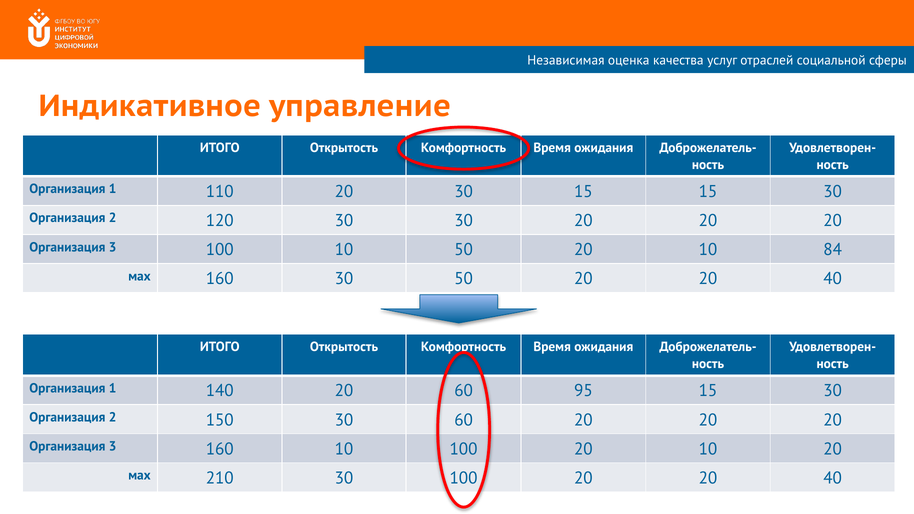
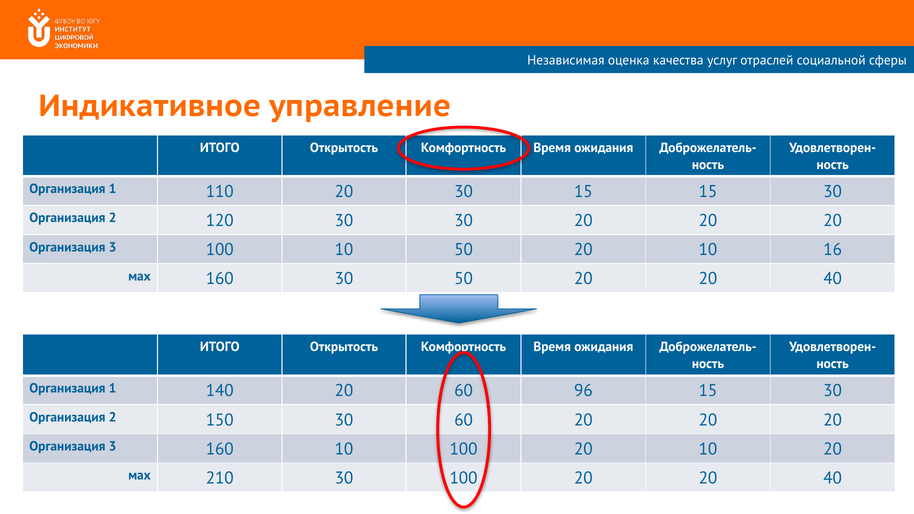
84: 84 -> 16 (833, 250)
95: 95 -> 96 (583, 391)
